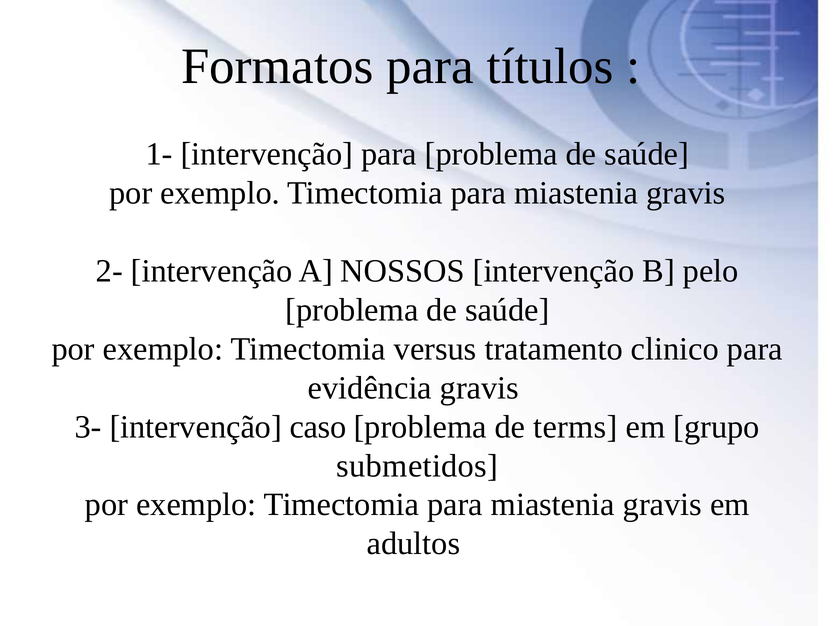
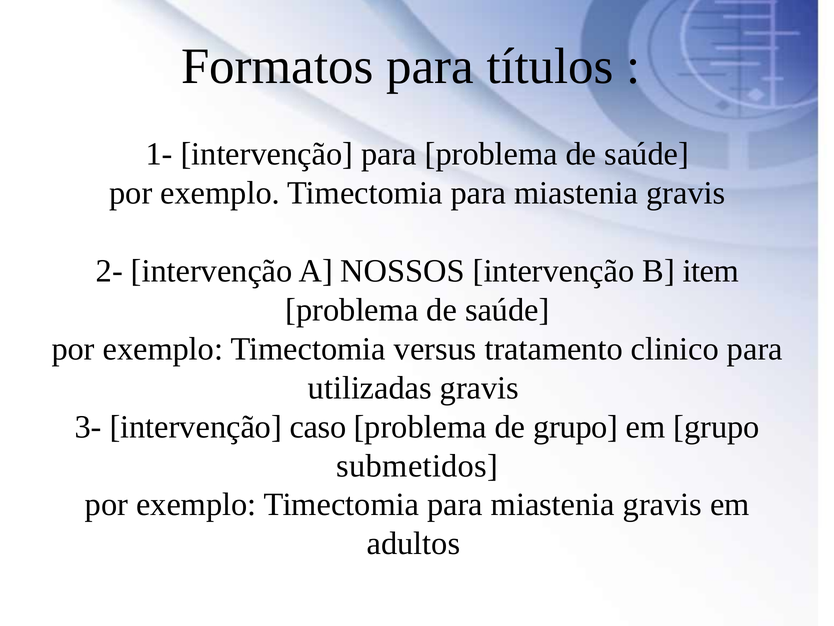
pelo: pelo -> item (711, 271)
evidência: evidência -> utilizadas (370, 388)
de terms: terms -> grupo (576, 426)
